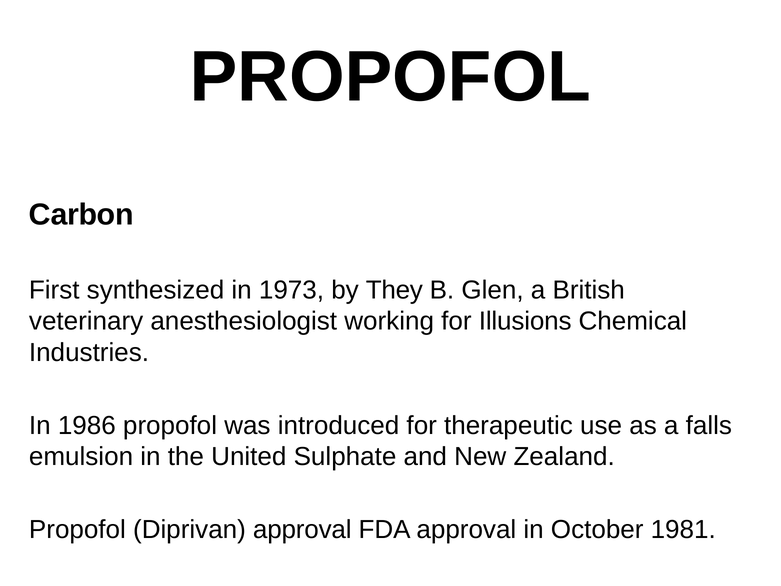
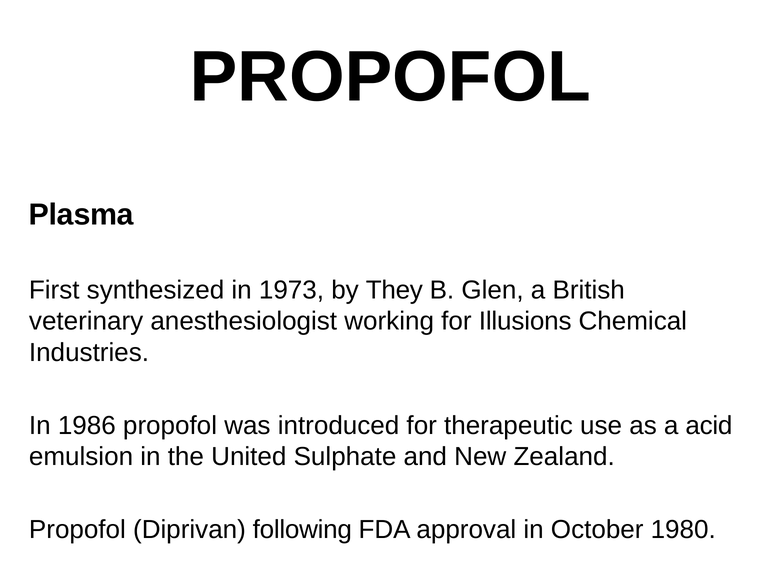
Carbon: Carbon -> Plasma (81, 215)
falls: falls -> acid (709, 425)
Diprivan approval: approval -> following (302, 529)
1981: 1981 -> 1980 (683, 529)
